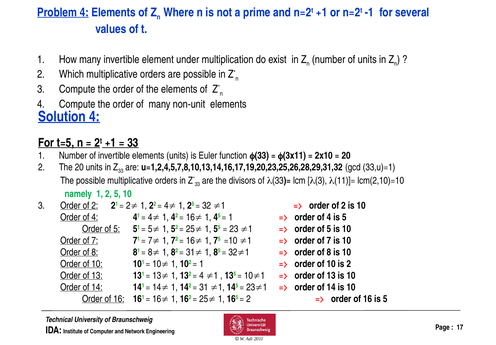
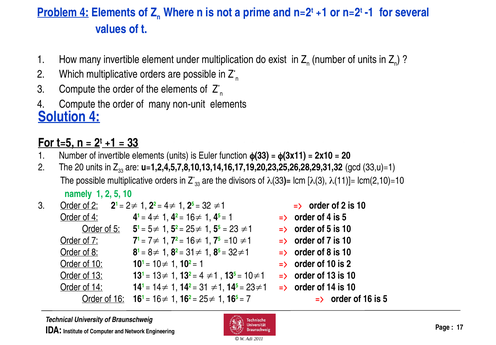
2: 2 -> 7 (248, 299)
